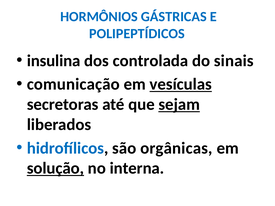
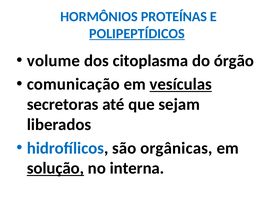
GÁSTRICAS: GÁSTRICAS -> PROTEÍNAS (174, 17)
POLIPEPTÍDICOS underline: none -> present (137, 34)
insulina: insulina -> volume (53, 61)
controlada: controlada -> citoplasma (150, 61)
sinais: sinais -> órgão (234, 61)
sejam underline: present -> none (179, 105)
